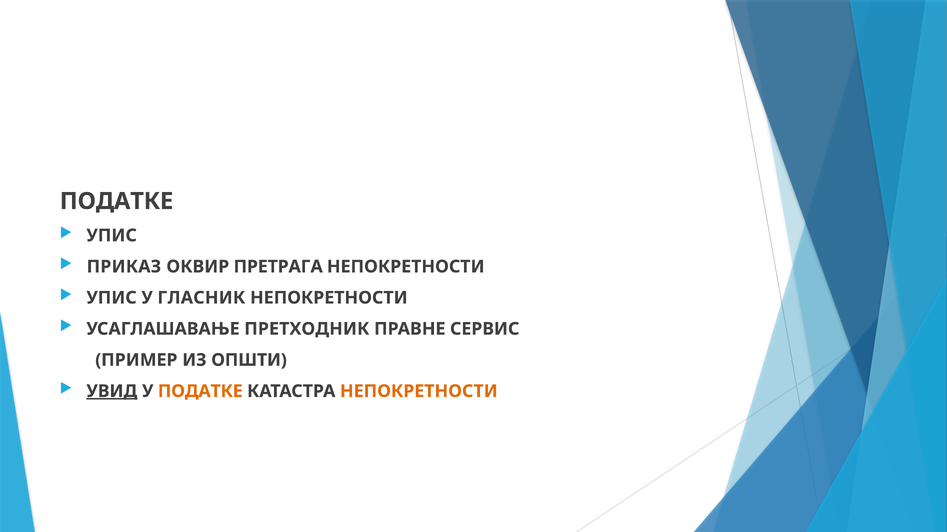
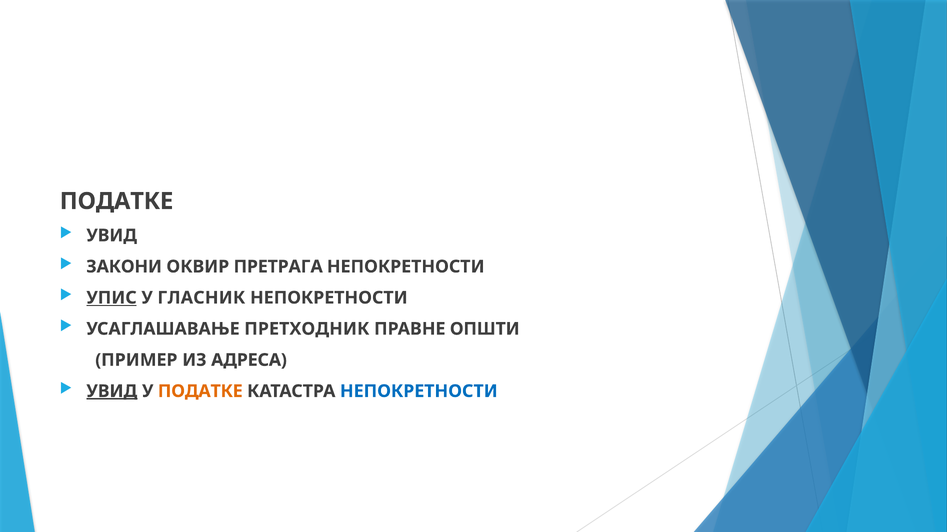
УПИС: УПИС -> УВИД (112, 236)
ПРИКАЗ: ПРИКАЗ -> ЗАКОНИ (124, 267)
УПИС underline: none -> present (112, 298)
СЕРВИС: СЕРВИС -> ОПШТИ (485, 329)
ОПШТИ: ОПШТИ -> АДРЕСА (249, 360)
НЕПОКРЕТНОСТИ colour: orange -> blue (419, 392)
